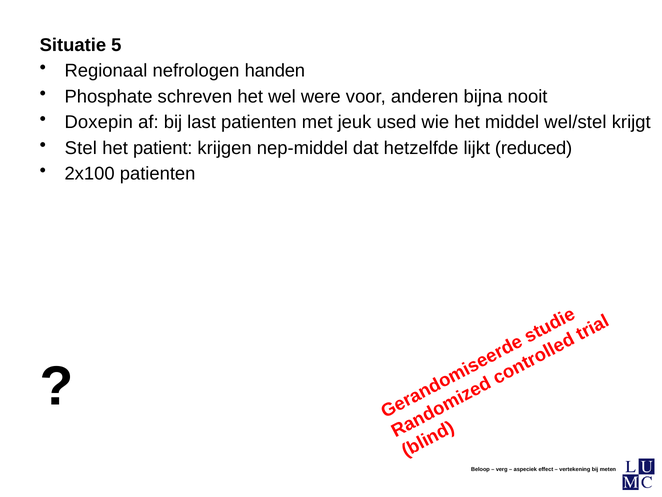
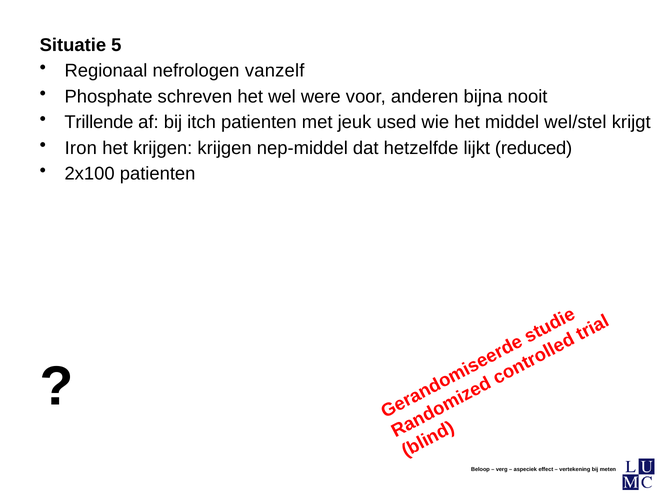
handen: handen -> vanzelf (275, 71)
Doxepin: Doxepin -> Trillende (99, 122)
last: last -> itch (202, 122)
Stel: Stel -> Iron (81, 148)
het patient: patient -> krijgen (163, 148)
